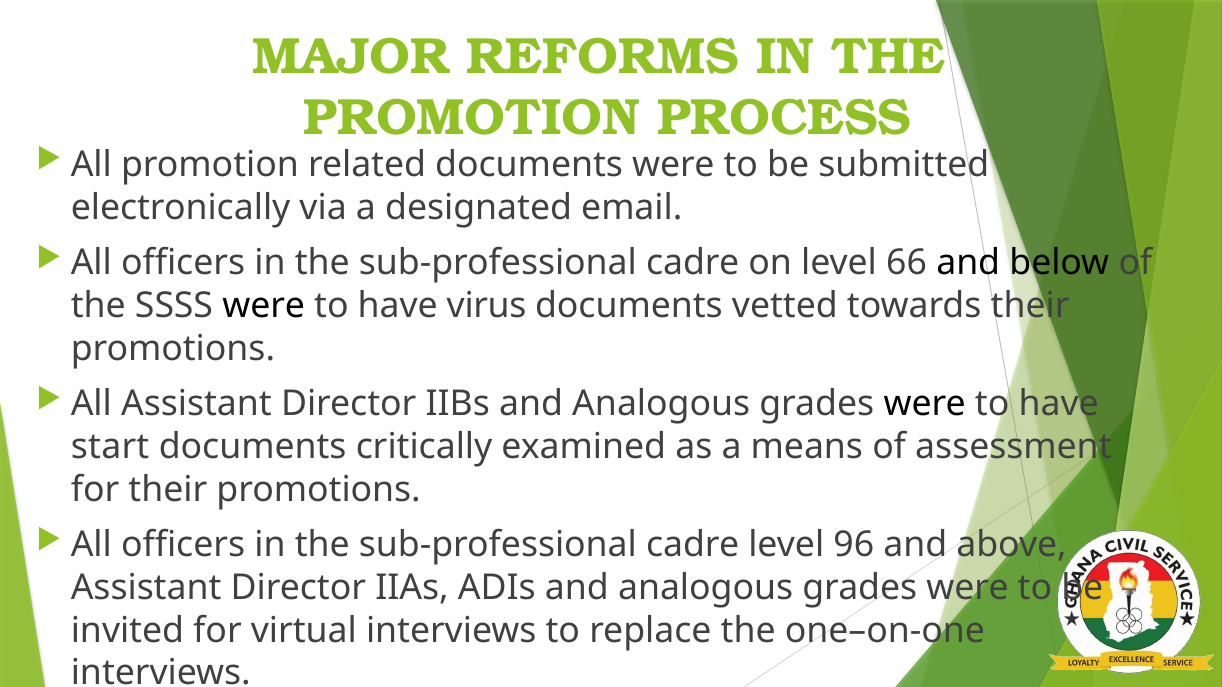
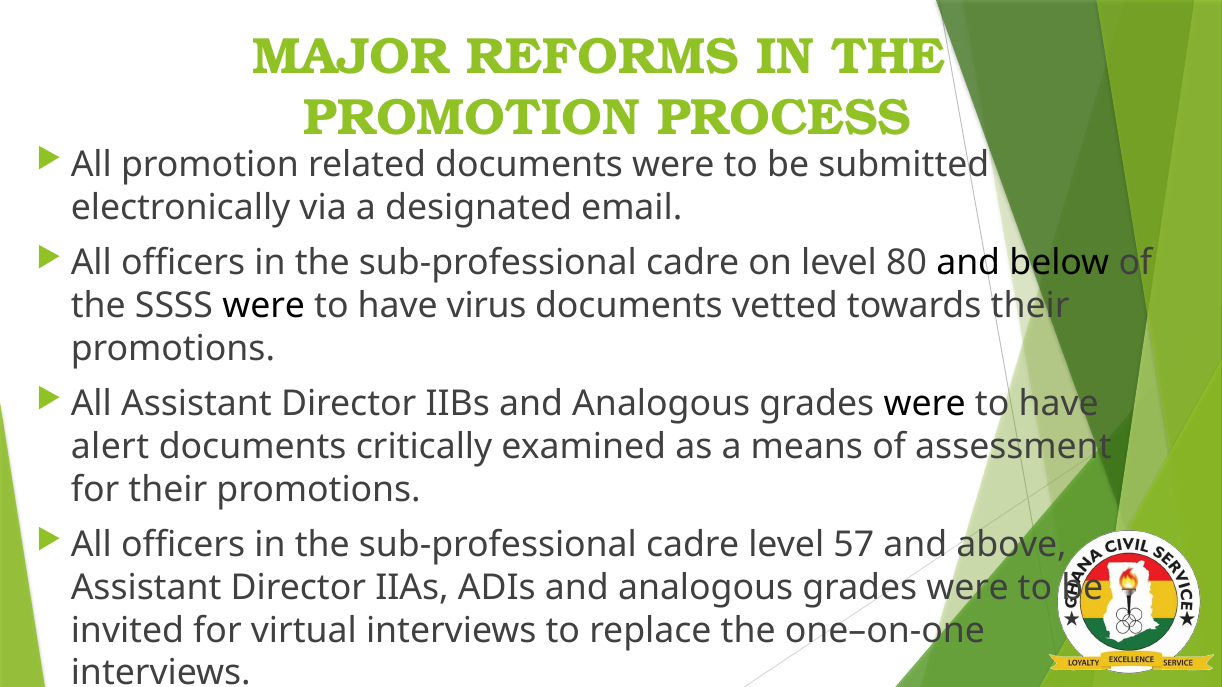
66: 66 -> 80 (907, 263)
start: start -> alert (110, 447)
96: 96 -> 57 (854, 545)
